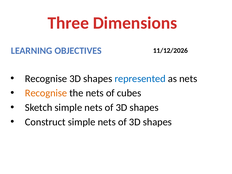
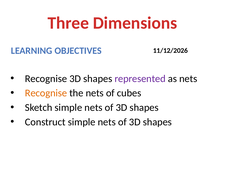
represented colour: blue -> purple (140, 79)
